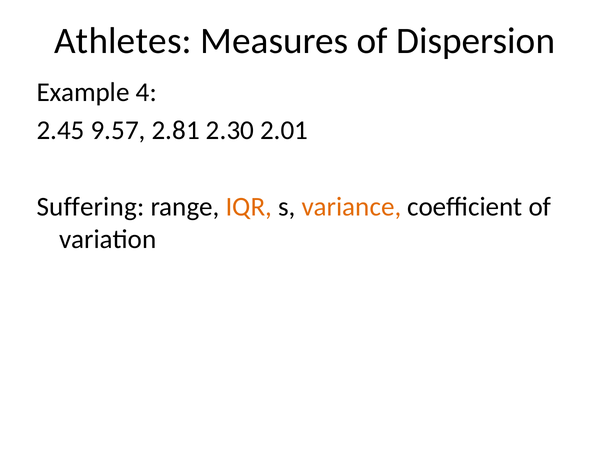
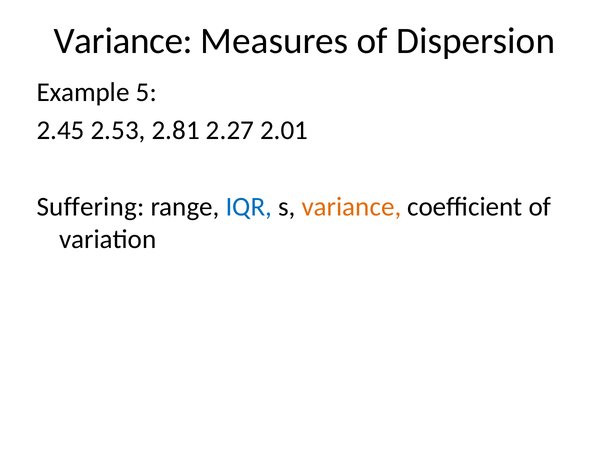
Athletes: Athletes -> Variance (123, 41)
4: 4 -> 5 (146, 92)
9.57: 9.57 -> 2.53 (118, 130)
2.30: 2.30 -> 2.27 (230, 130)
IQR colour: orange -> blue (249, 206)
